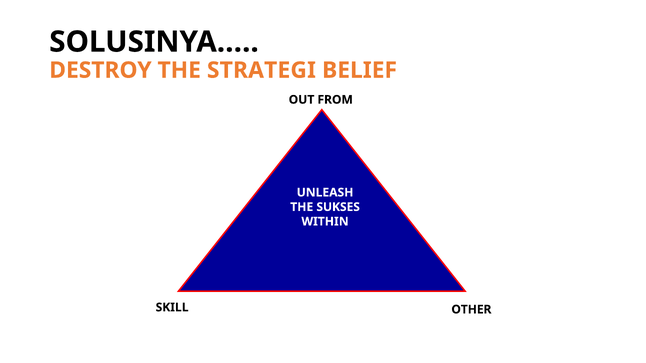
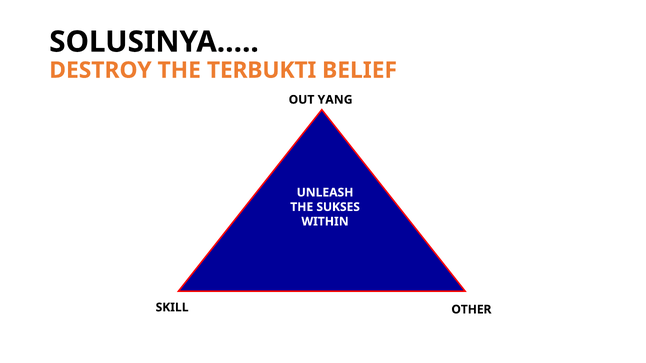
STRATEGI: STRATEGI -> TERBUKTI (262, 70)
FROM: FROM -> YANG (335, 100)
